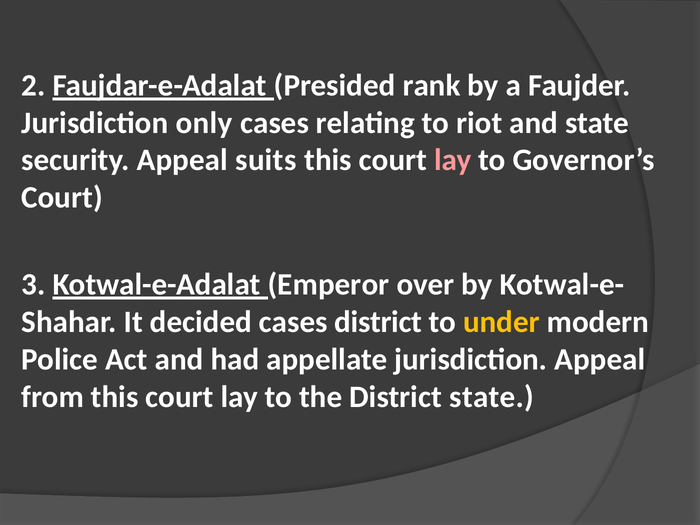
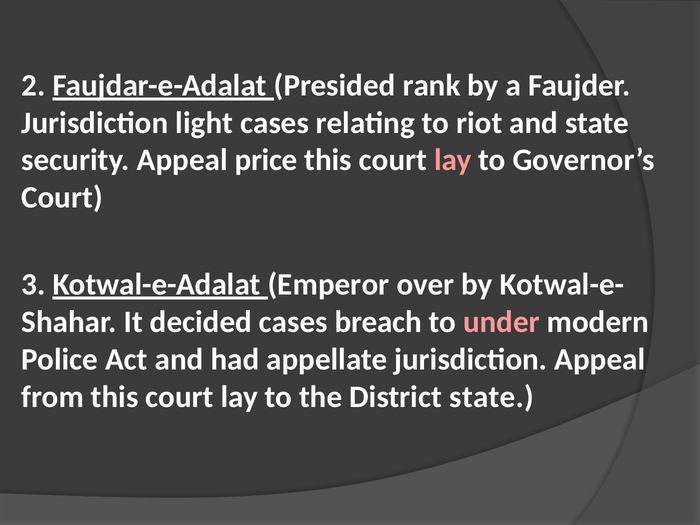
only: only -> light (204, 123)
suits: suits -> price (266, 160)
cases district: district -> breach (378, 322)
under colour: yellow -> pink (501, 322)
